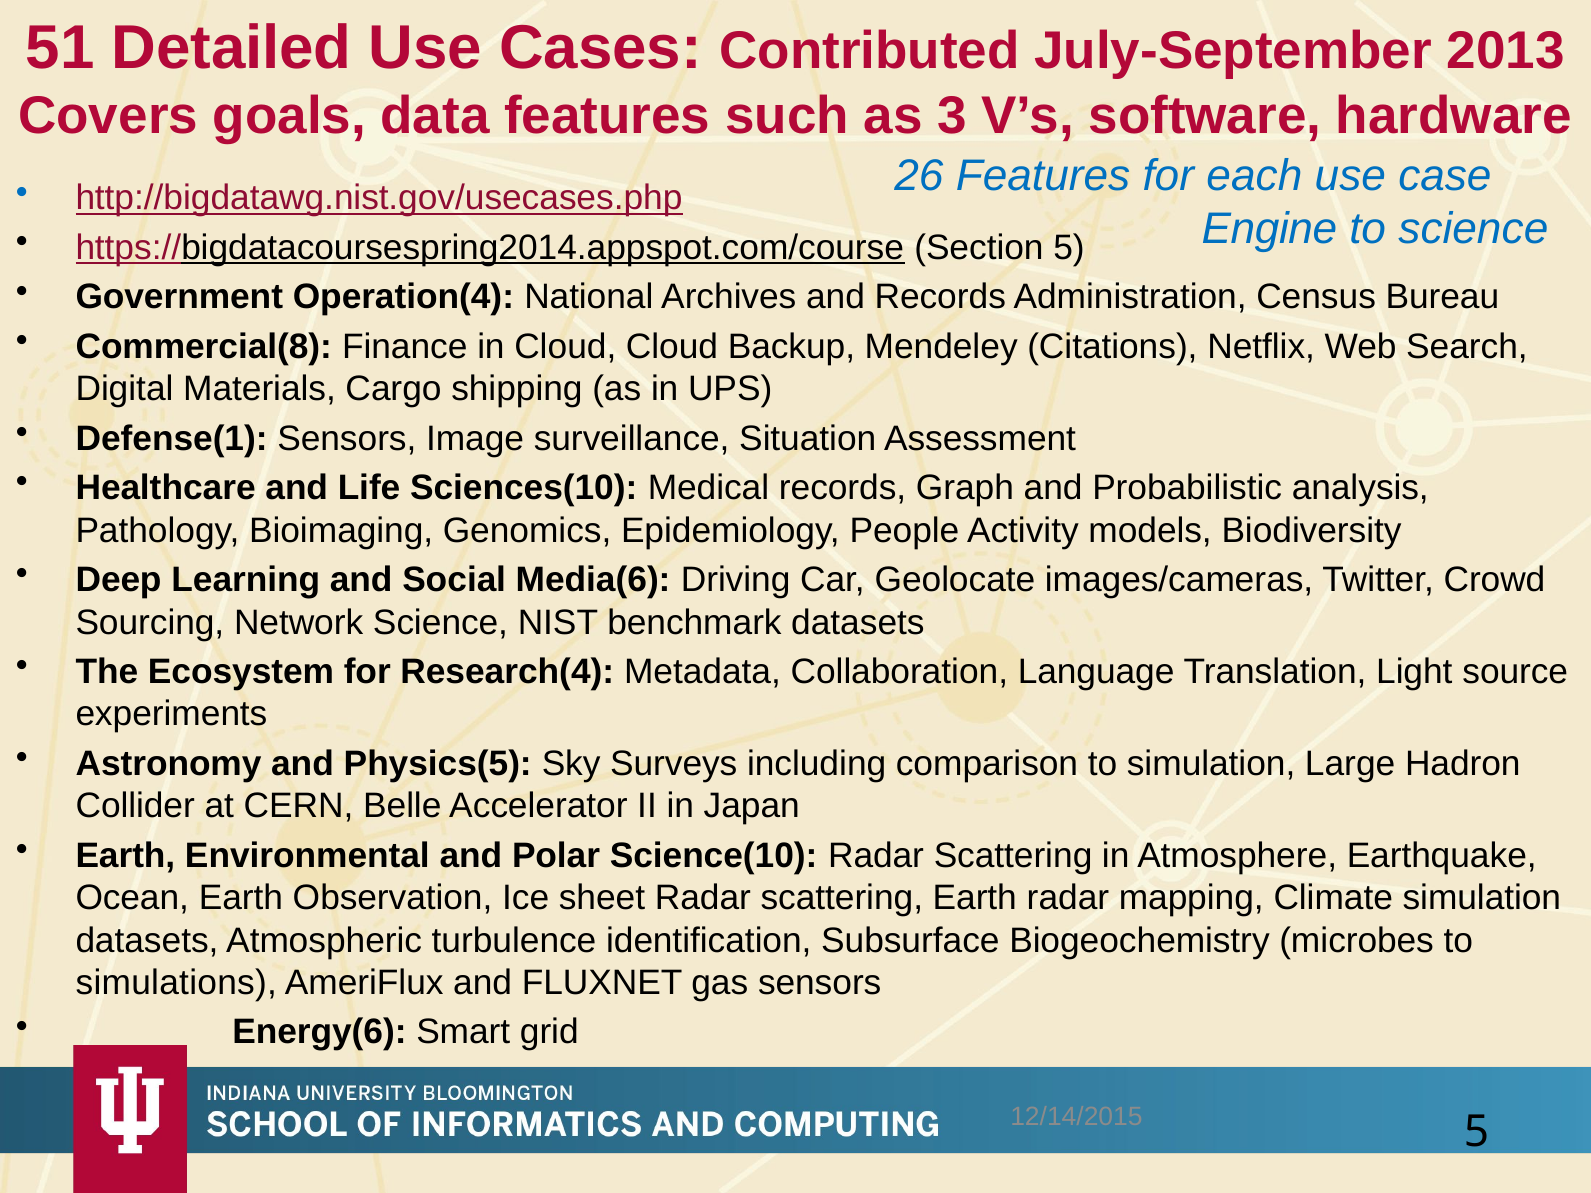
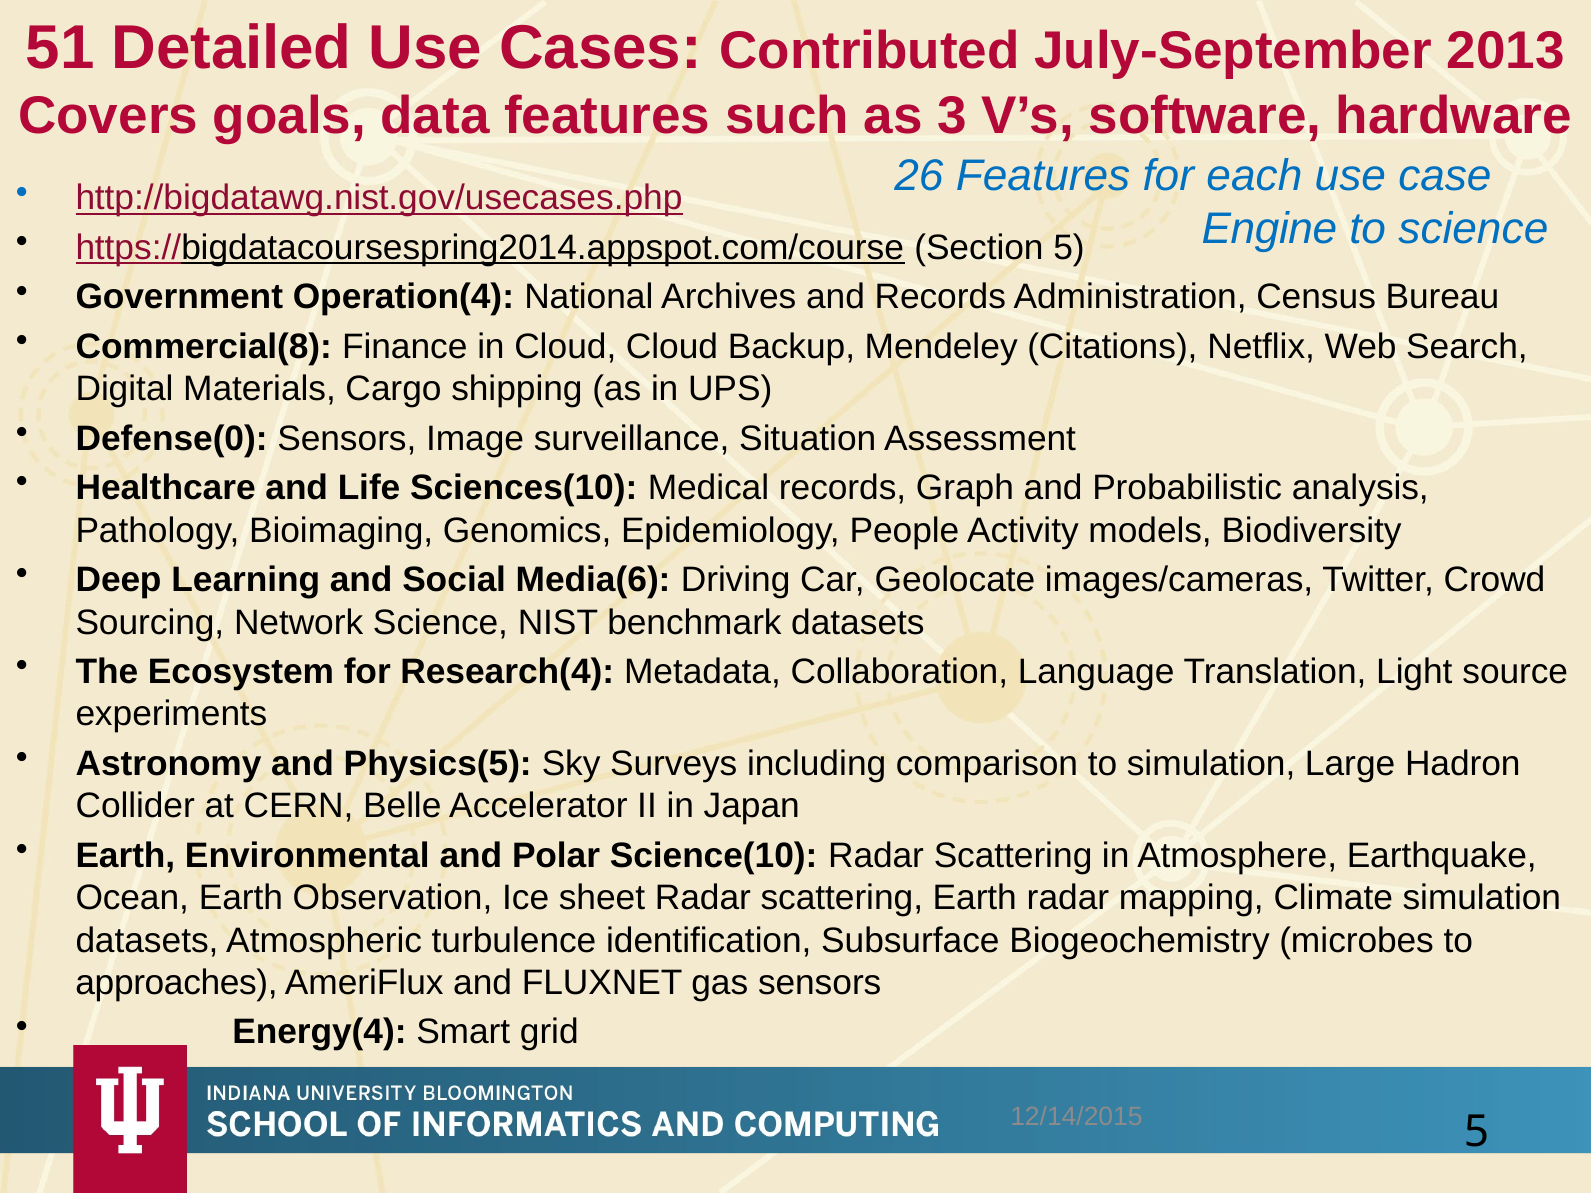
Defense(1: Defense(1 -> Defense(0 (172, 439)
simulations: simulations -> approaches (177, 983)
Energy(6: Energy(6 -> Energy(4 (319, 1032)
